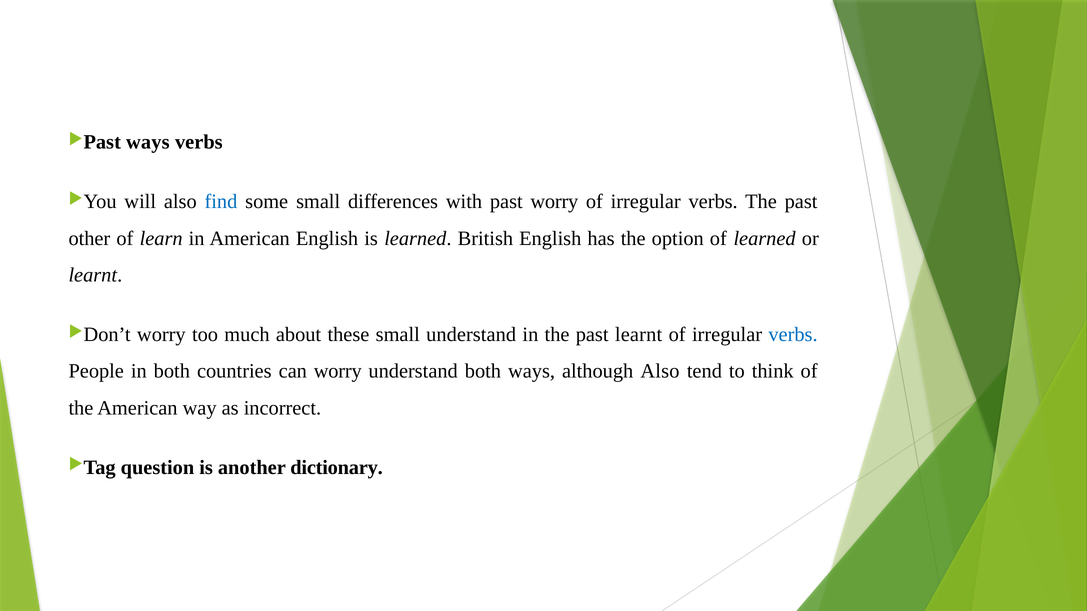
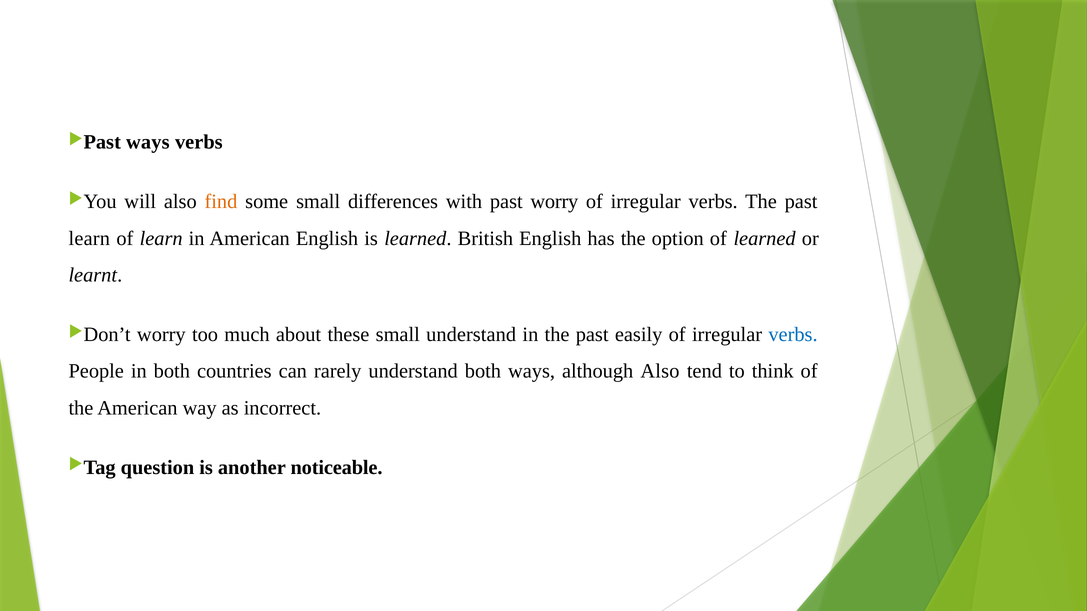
find colour: blue -> orange (221, 202)
other: other -> learn (89, 239)
past learnt: learnt -> easily (639, 335)
can worry: worry -> rarely (338, 372)
dictionary: dictionary -> noticeable (337, 468)
